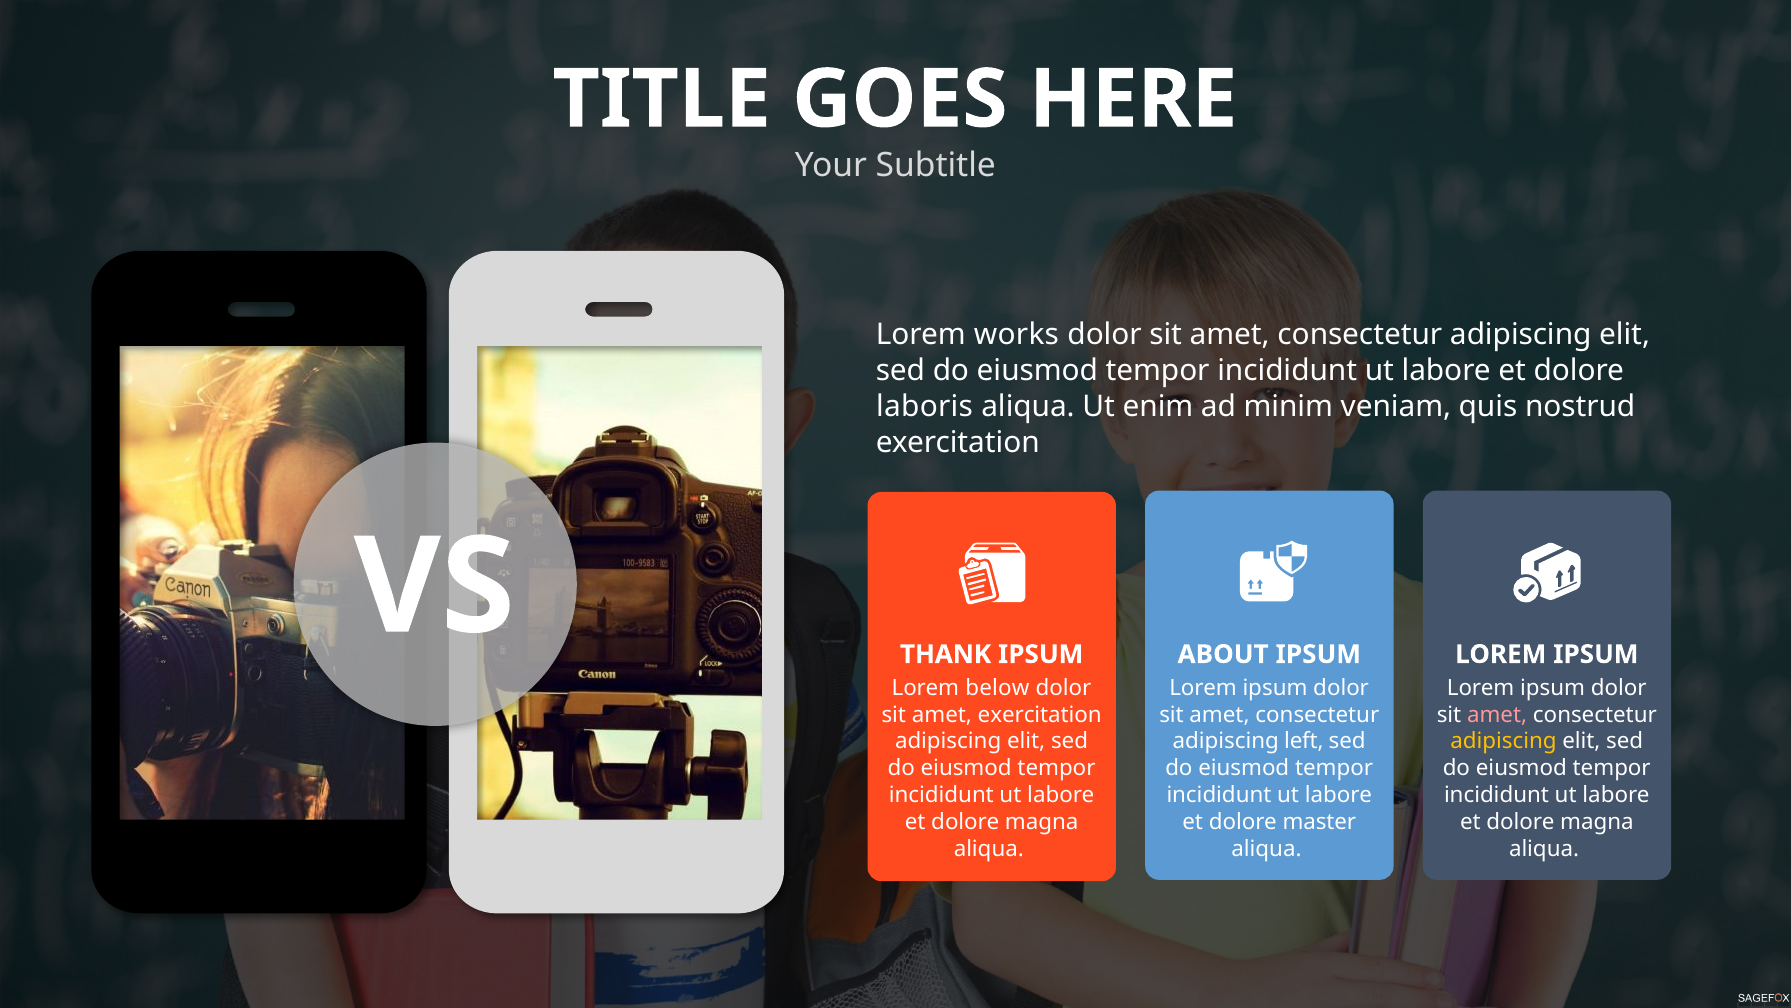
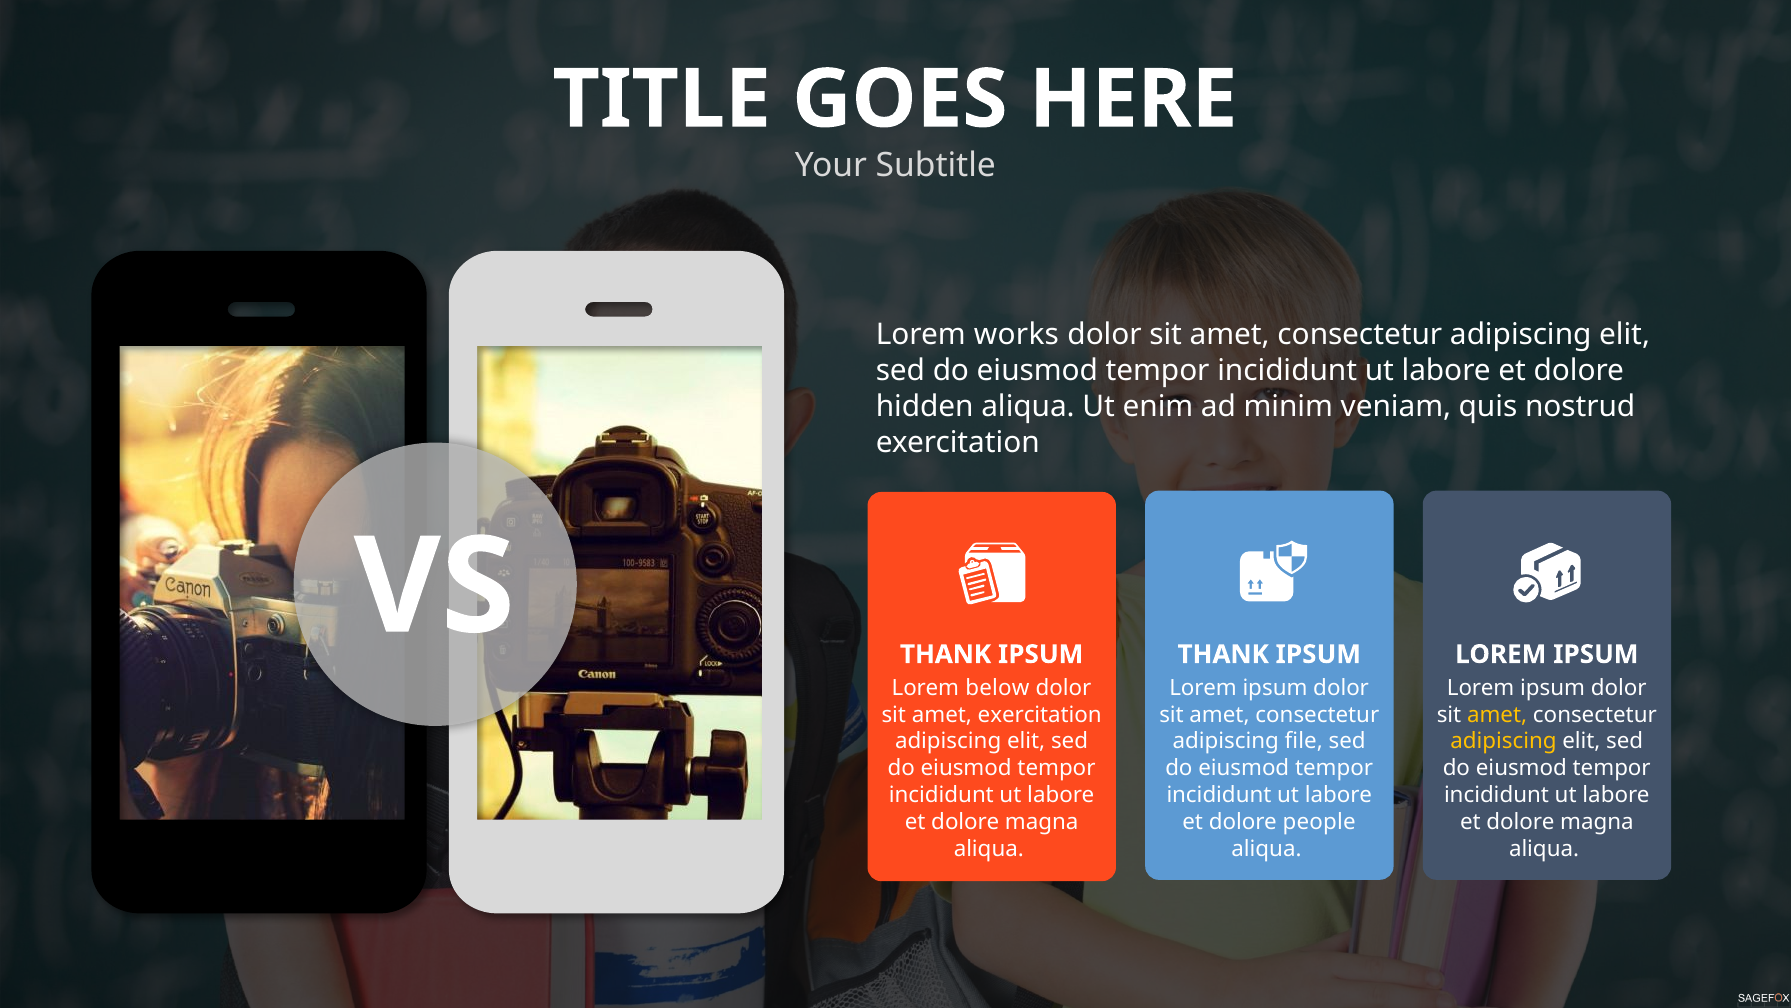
laboris: laboris -> hidden (925, 406)
ABOUT: ABOUT -> THANK (1223, 654)
amet colour: pink -> yellow (1497, 714)
left: left -> file (1304, 741)
master: master -> people (1319, 822)
